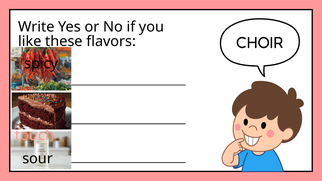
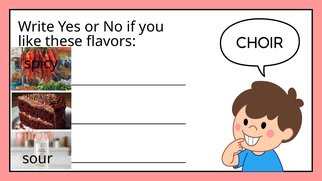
touch: touch -> pillow (35, 136)
